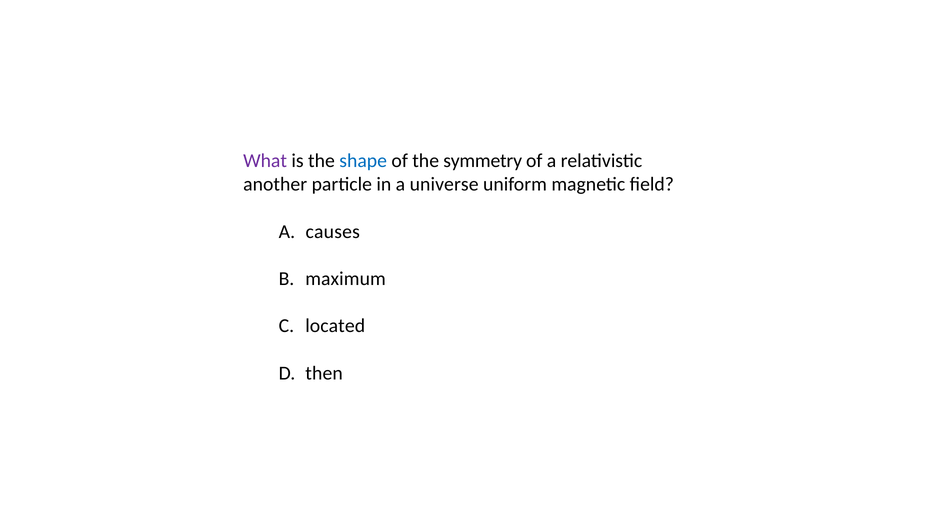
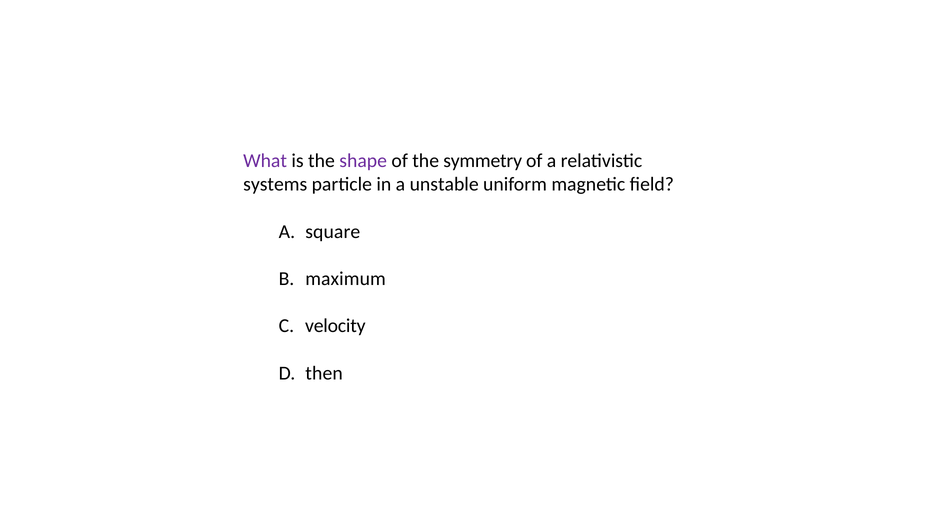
shape colour: blue -> purple (363, 161)
another: another -> systems (275, 185)
universe: universe -> unstable (444, 185)
causes: causes -> square (333, 232)
located: located -> velocity (335, 326)
